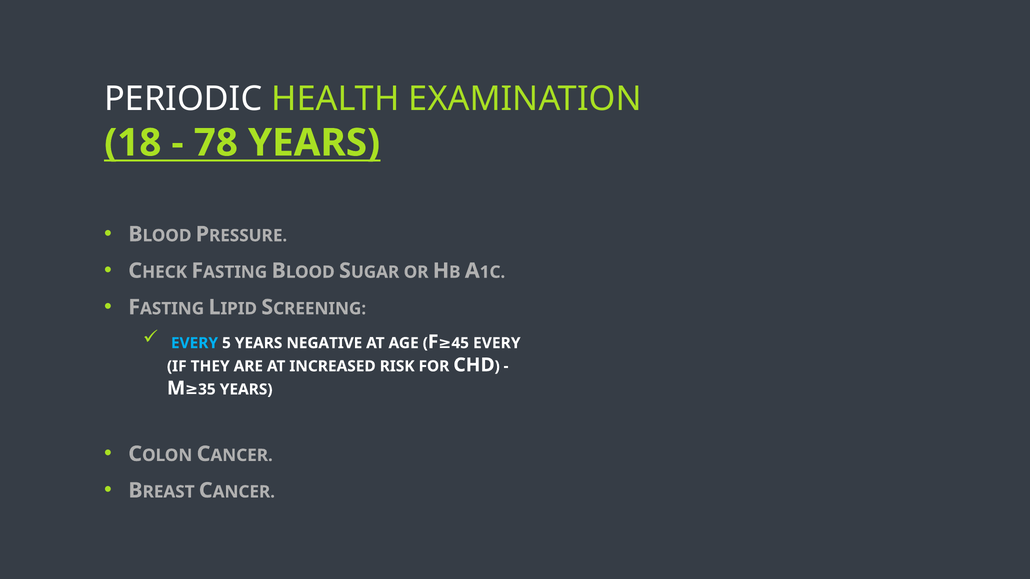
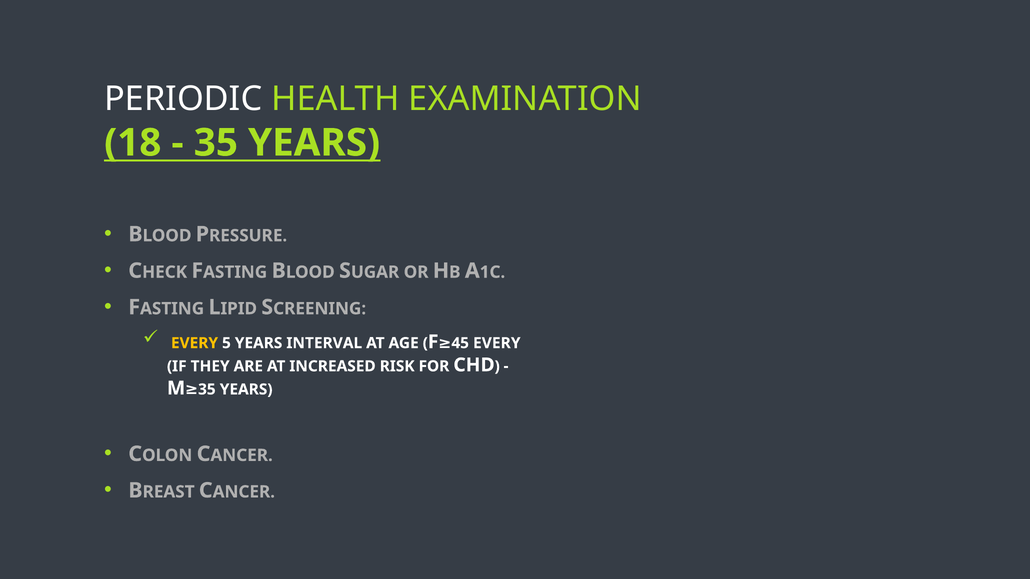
78: 78 -> 35 (216, 143)
EVERY colour: light blue -> yellow (194, 343)
NEGATIVE: NEGATIVE -> INTERVAL (324, 343)
